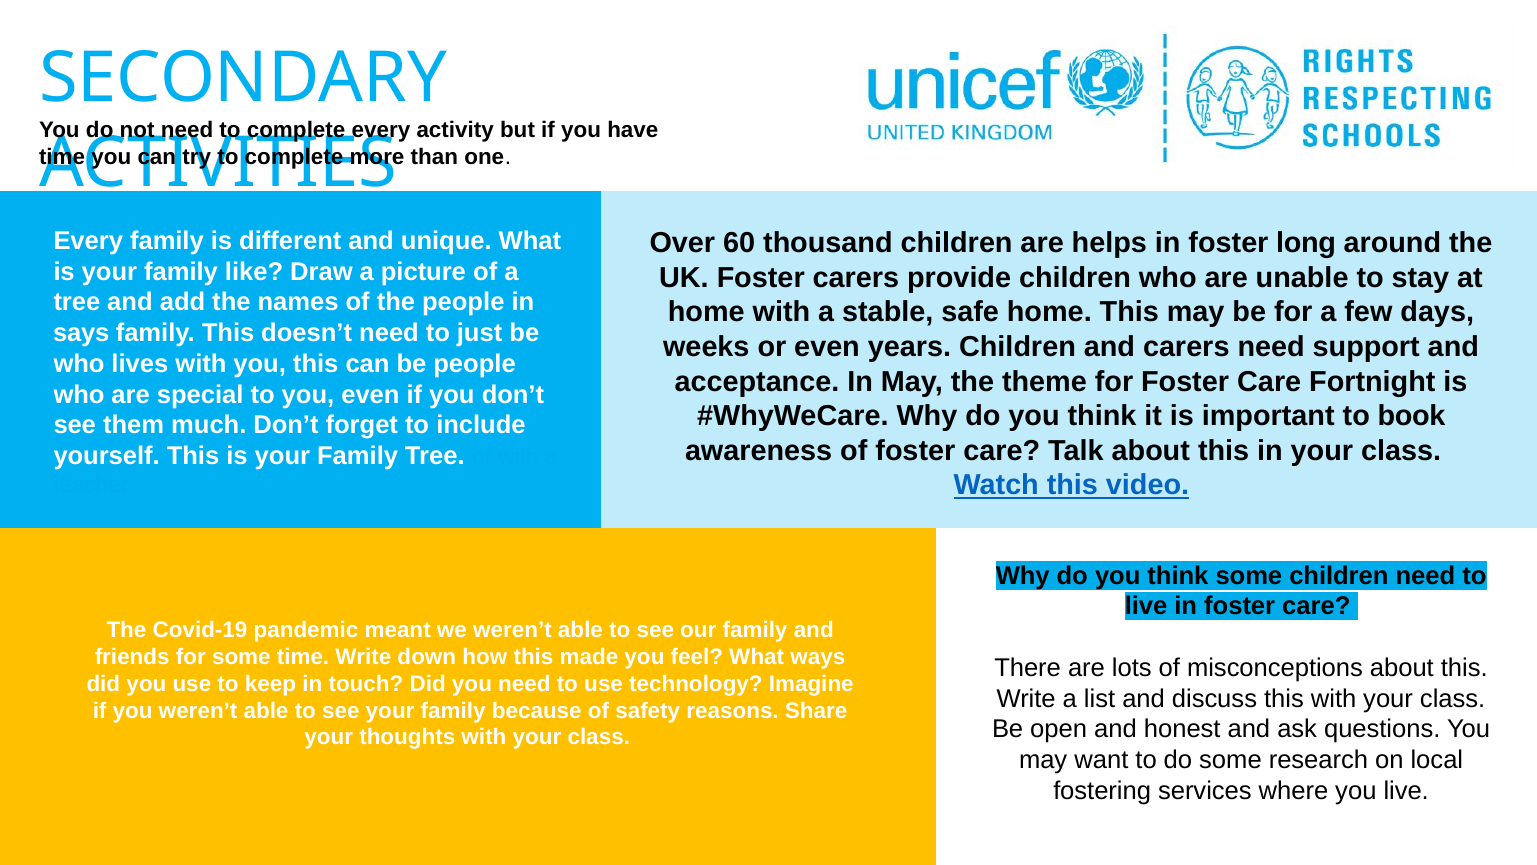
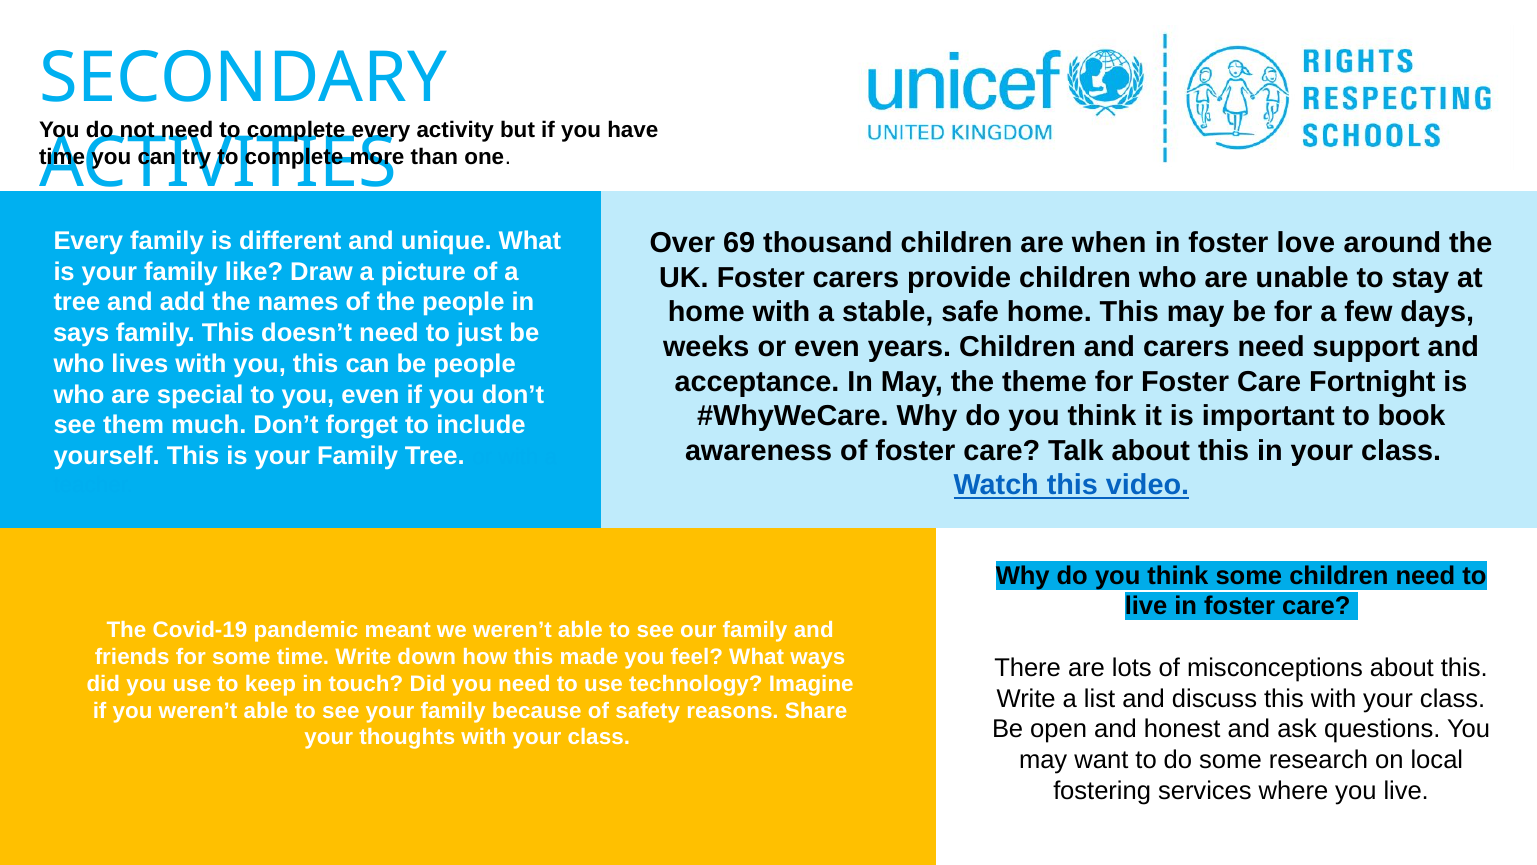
60: 60 -> 69 (739, 243)
helps: helps -> when (1109, 243)
long: long -> love (1306, 243)
